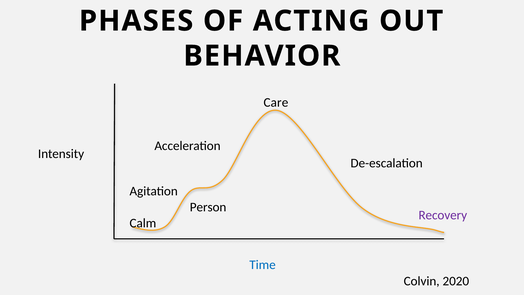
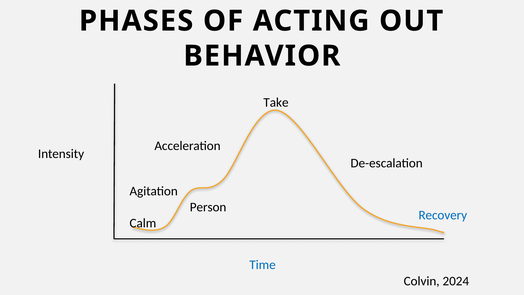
Care: Care -> Take (276, 102)
Recovery colour: purple -> blue (443, 215)
2020: 2020 -> 2024 (456, 281)
